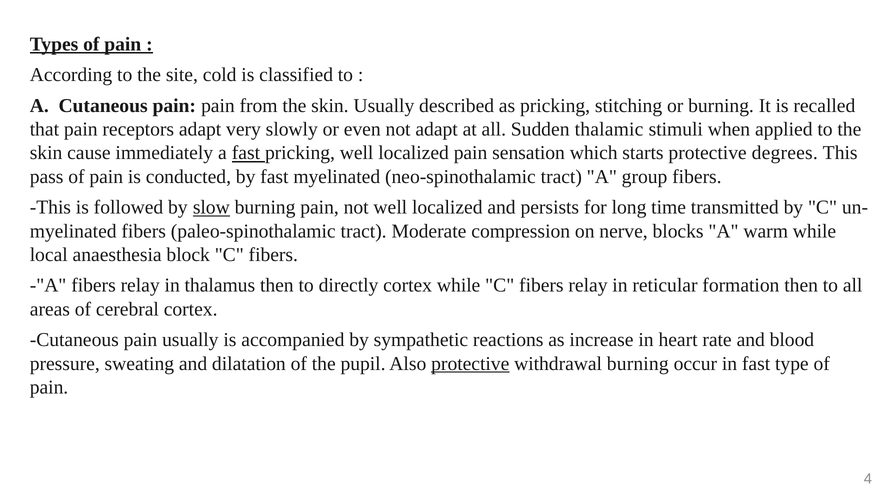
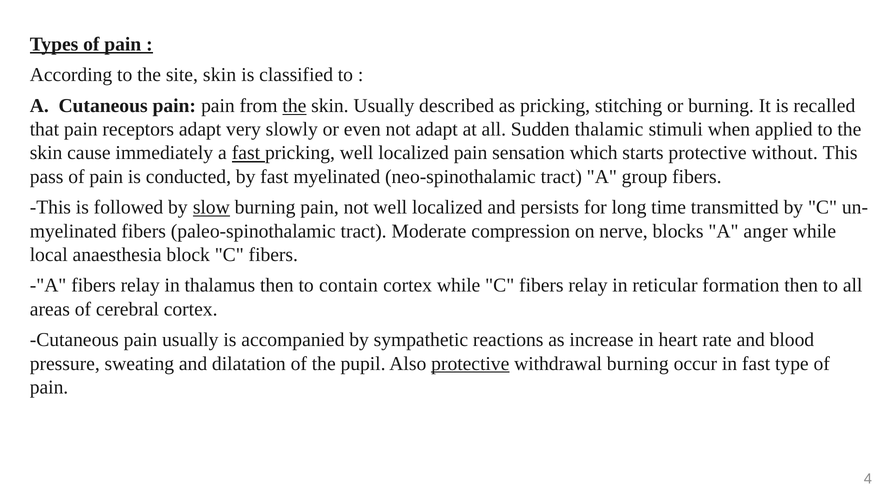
site cold: cold -> skin (220, 75)
the underline: none -> present (294, 106)
degrees: degrees -> without (785, 153)
warm: warm -> anger (766, 231)
directly: directly -> contain (348, 285)
